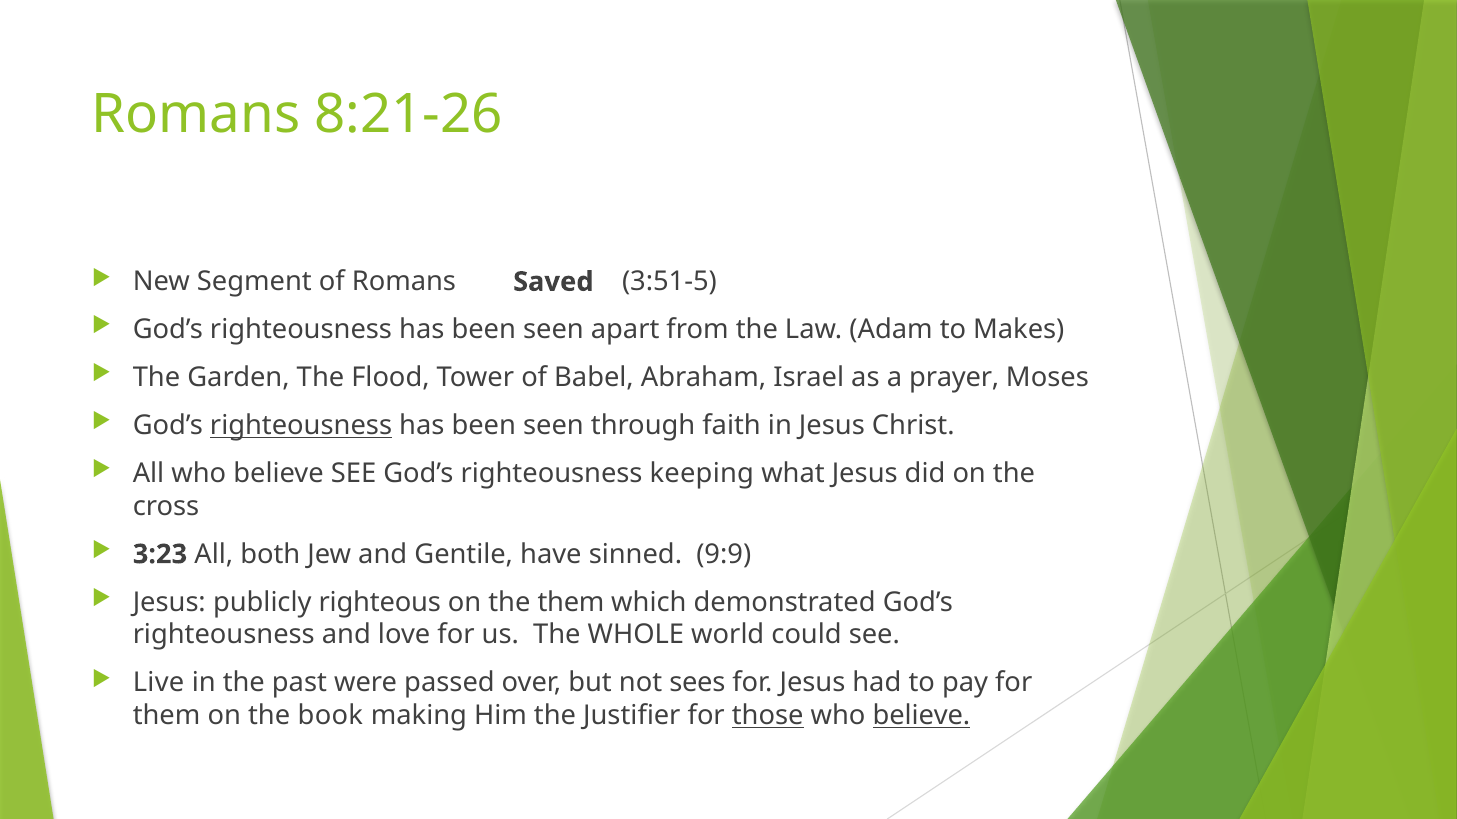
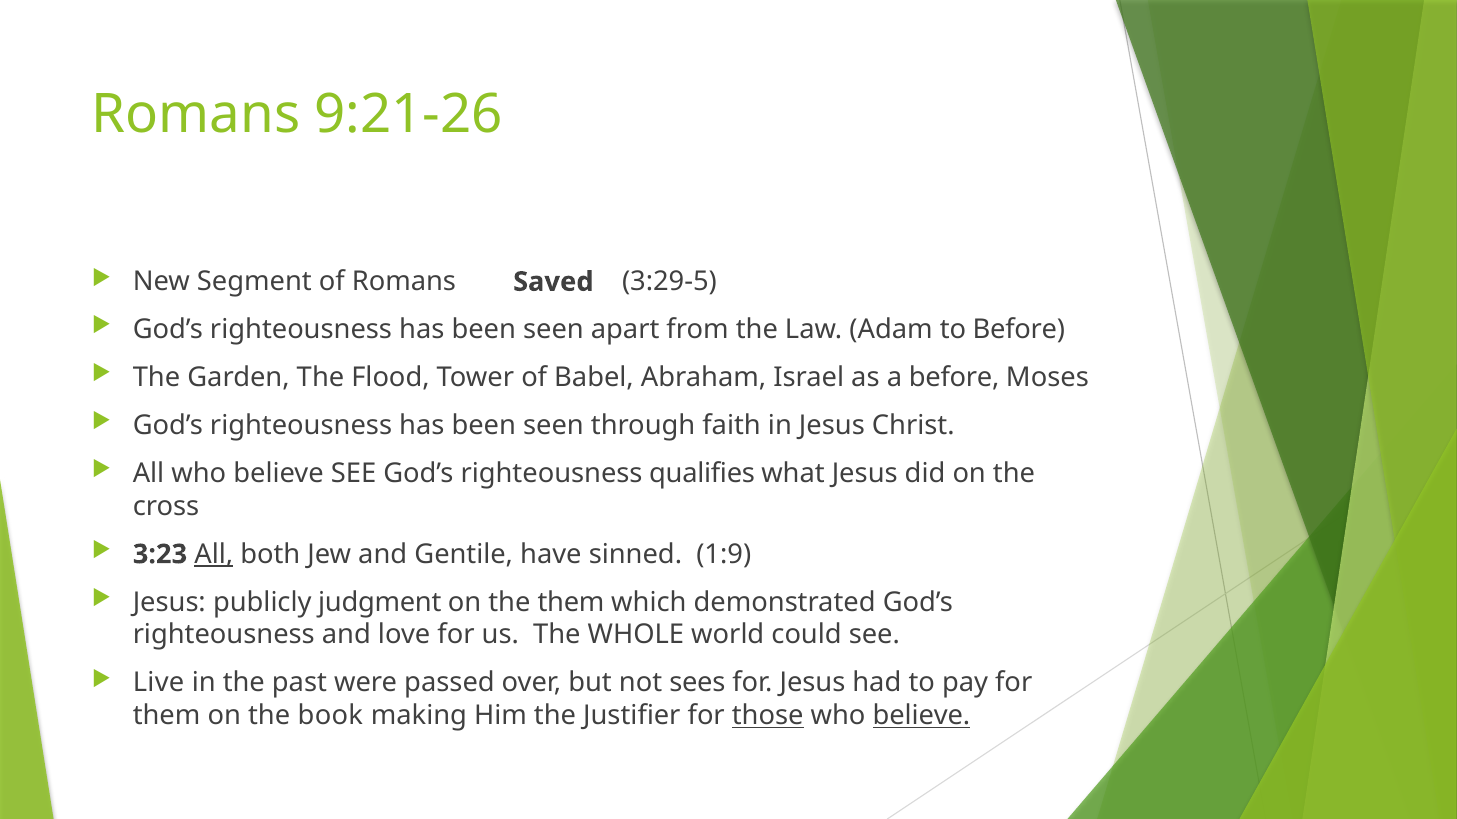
8:21-26: 8:21-26 -> 9:21-26 (409, 115)
3:51-5: 3:51-5 -> 3:29-5 (669, 282)
to Makes: Makes -> Before (1019, 330)
a prayer: prayer -> before (954, 378)
righteousness underline: present -> none (301, 426)
keeping: keeping -> qualifies (702, 474)
All underline: none -> present (214, 555)
9:9: 9:9 -> 1:9 (724, 555)
righteous: righteous -> judgment (380, 603)
